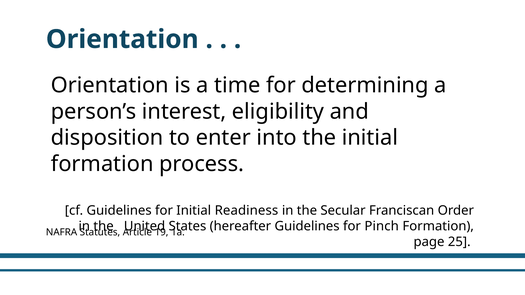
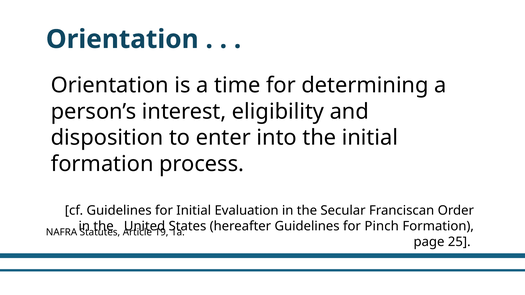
Readiness: Readiness -> Evaluation (247, 211)
